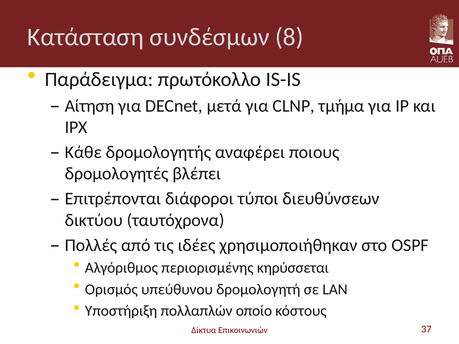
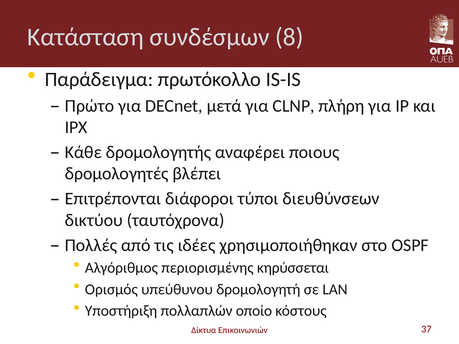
Αίτηση: Αίτηση -> Πρώτο (89, 106)
τμήμα: τμήμα -> πλήρη (342, 106)
